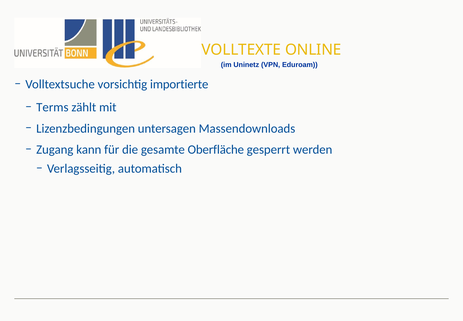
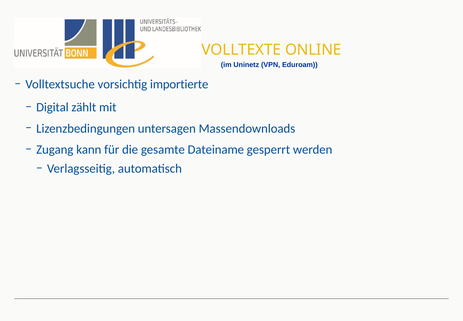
Terms: Terms -> Digital (52, 107)
Oberfläche: Oberfläche -> Dateiname (216, 149)
